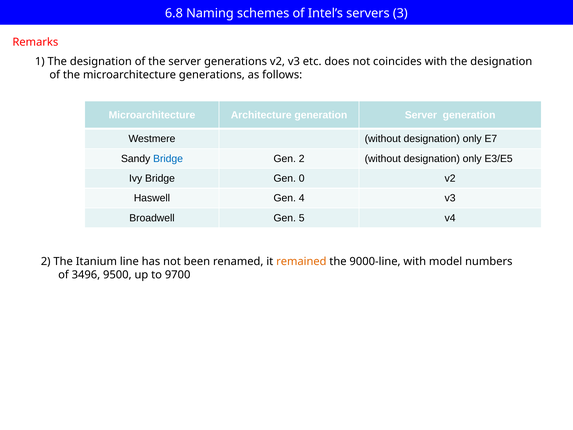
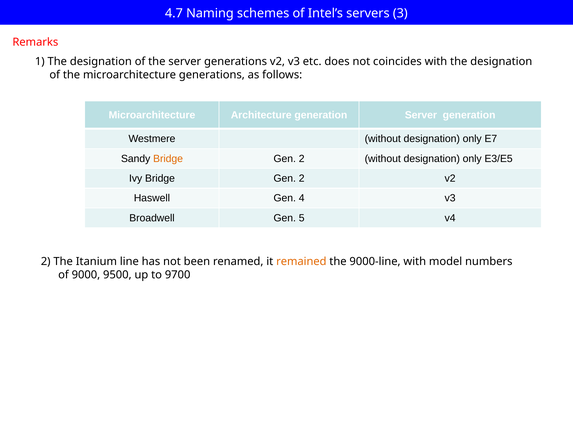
6.8: 6.8 -> 4.7 (174, 13)
Bridge colour: blue -> orange (168, 159)
Ivy Bridge Gen 0: 0 -> 2 (302, 178)
3496: 3496 -> 9000 (86, 275)
